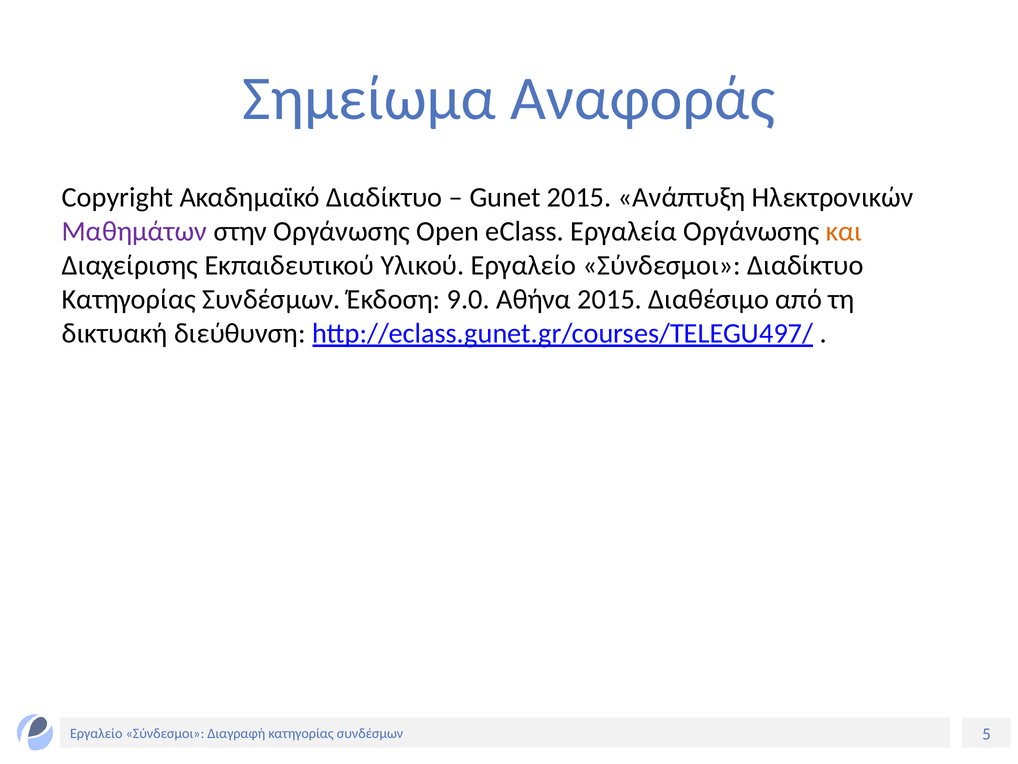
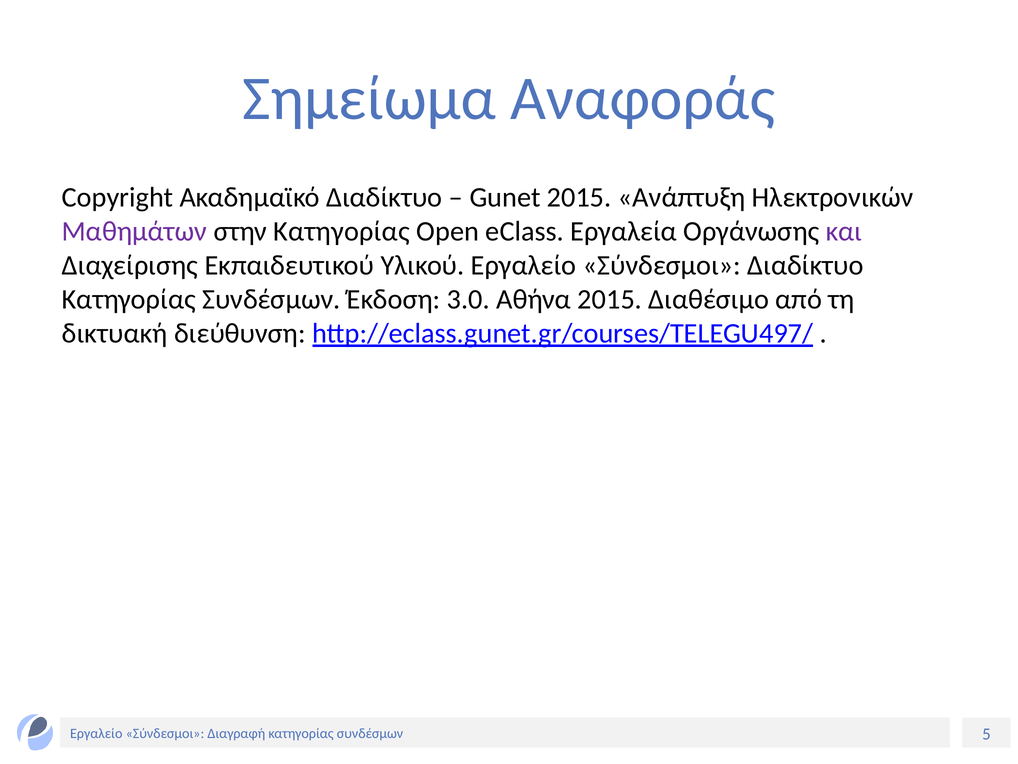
στην Οργάνωσης: Οργάνωσης -> Κατηγορίας (342, 231)
και colour: orange -> purple (844, 231)
9.0: 9.0 -> 3.0 (468, 299)
